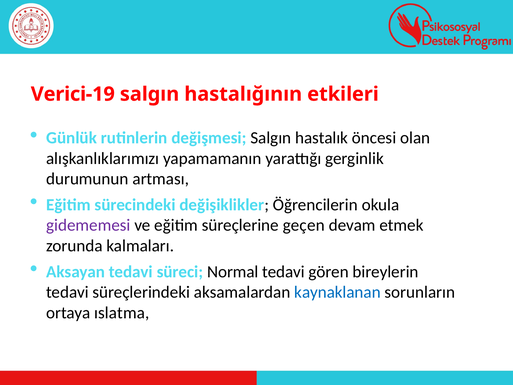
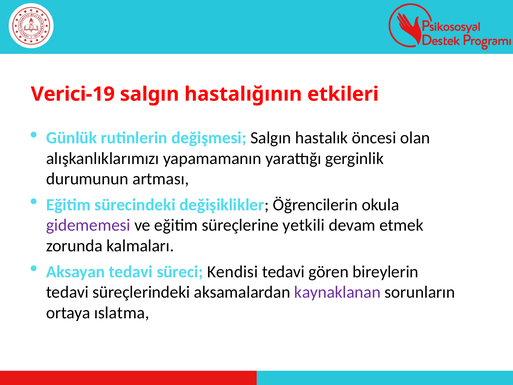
geçen: geçen -> yetkili (304, 225)
Normal: Normal -> Kendisi (233, 272)
kaynaklanan colour: blue -> purple (337, 292)
